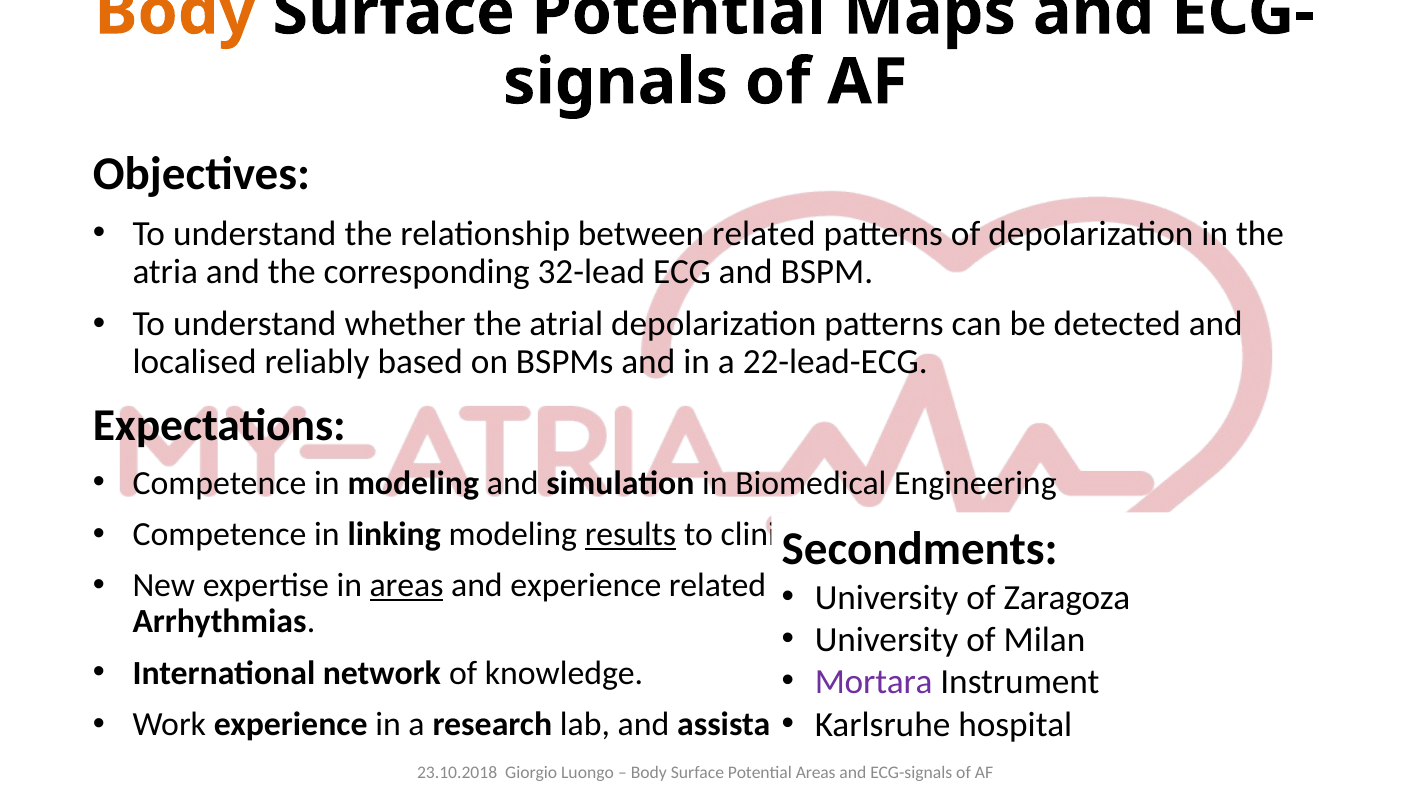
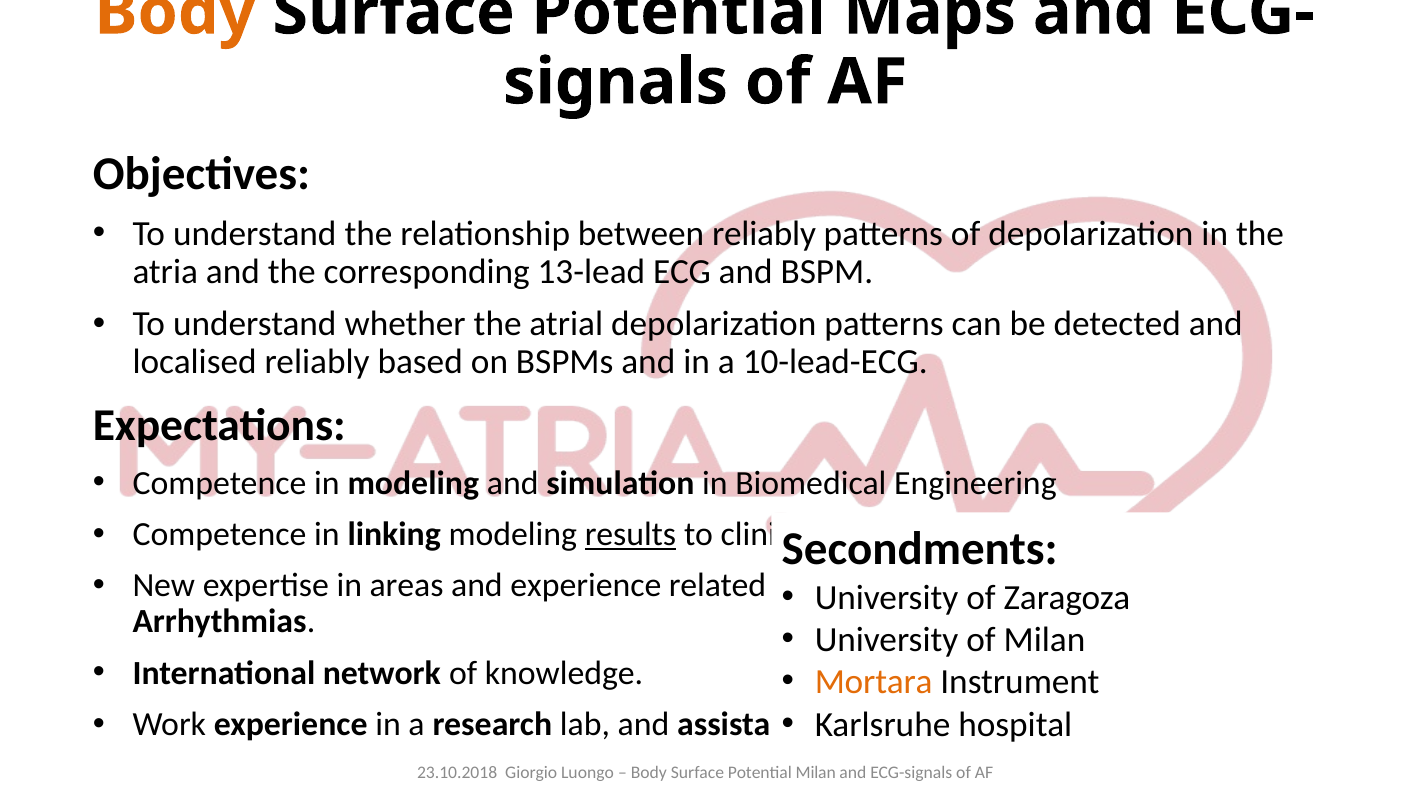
between related: related -> reliably (764, 234)
32-lead: 32-lead -> 13-lead (591, 272)
22-lead-ECG: 22-lead-ECG -> 10-lead-ECG (835, 363)
areas underline: present -> none (407, 586)
Mortara colour: purple -> orange (874, 683)
Potential Areas: Areas -> Milan (816, 774)
